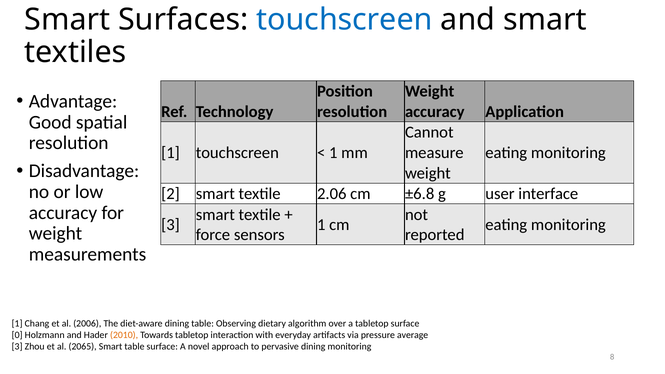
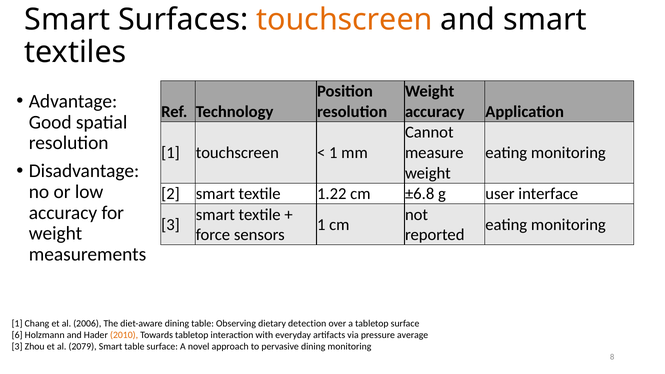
touchscreen colour: blue -> orange (344, 19)
2.06: 2.06 -> 1.22 (332, 194)
algorithm: algorithm -> detection (307, 324)
0: 0 -> 6 (17, 335)
2065: 2065 -> 2079 (83, 347)
